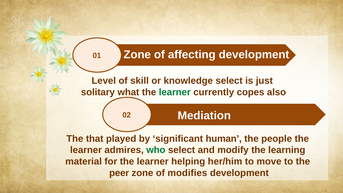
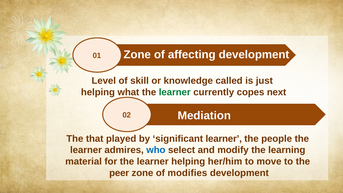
knowledge select: select -> called (229, 81)
solitary: solitary -> helping (98, 92)
also: also -> next (277, 92)
significant human: human -> learner (224, 139)
who colour: green -> blue (156, 150)
